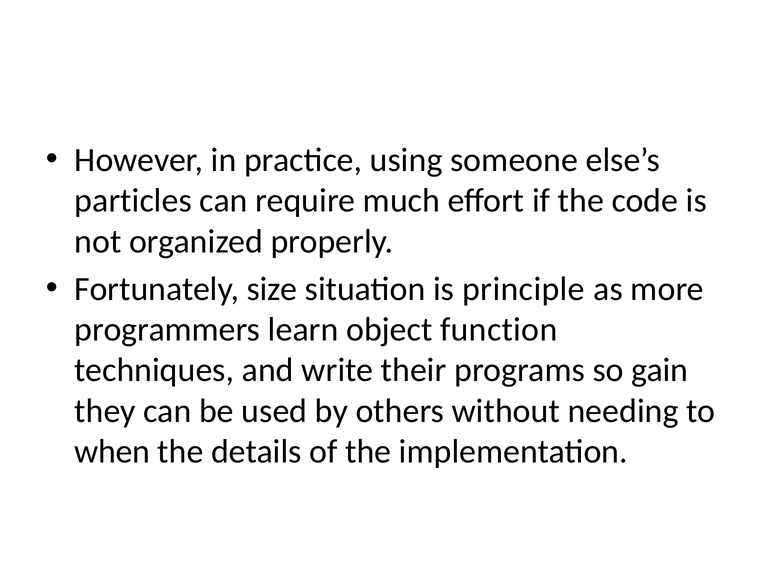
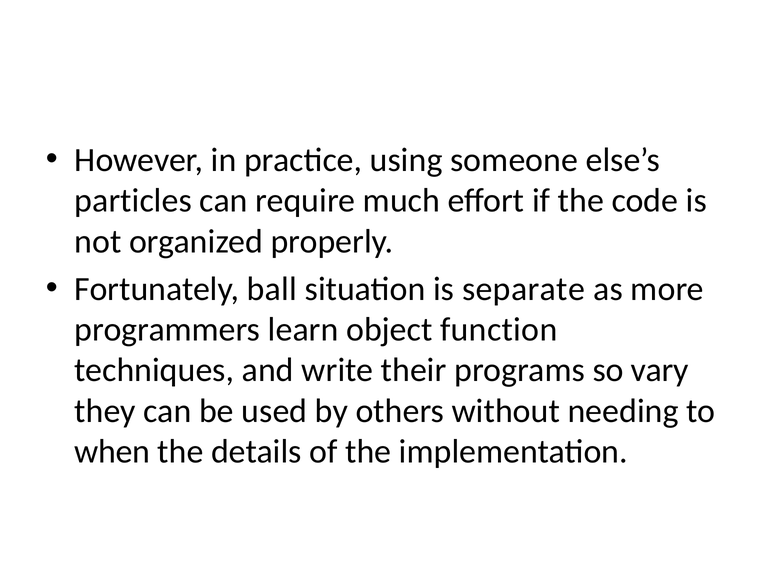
size: size -> ball (272, 289)
principle: principle -> separate (524, 289)
gain: gain -> vary (660, 370)
